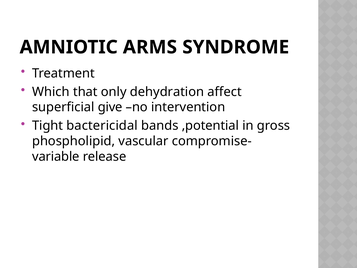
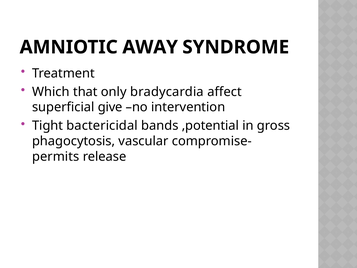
ARMS: ARMS -> AWAY (150, 47)
dehydration: dehydration -> bradycardia (167, 92)
phospholipid: phospholipid -> phagocytosis (74, 141)
variable: variable -> permits (56, 156)
